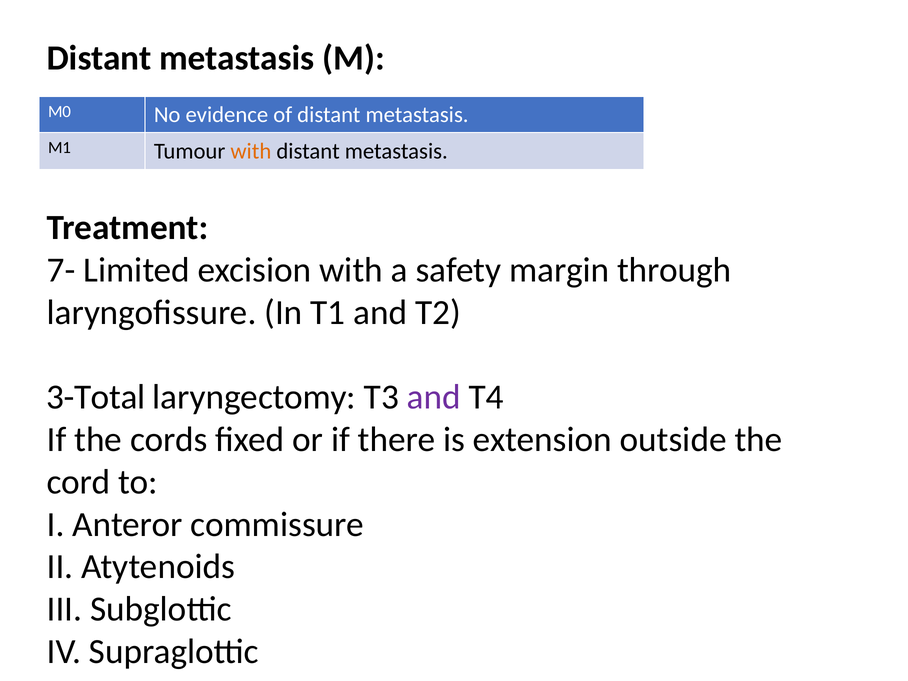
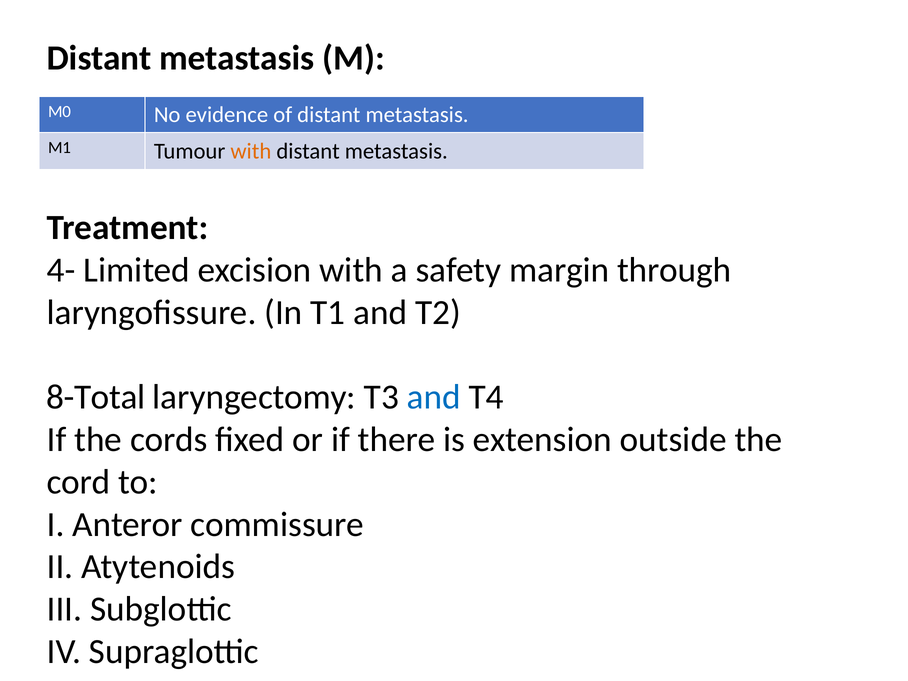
7-: 7- -> 4- (61, 270)
3-Total: 3-Total -> 8-Total (96, 397)
and colour: purple -> blue (434, 397)
